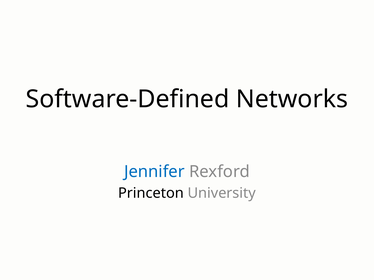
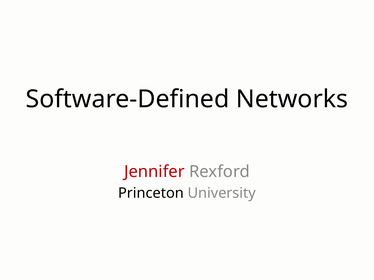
Jennifer colour: blue -> red (154, 172)
